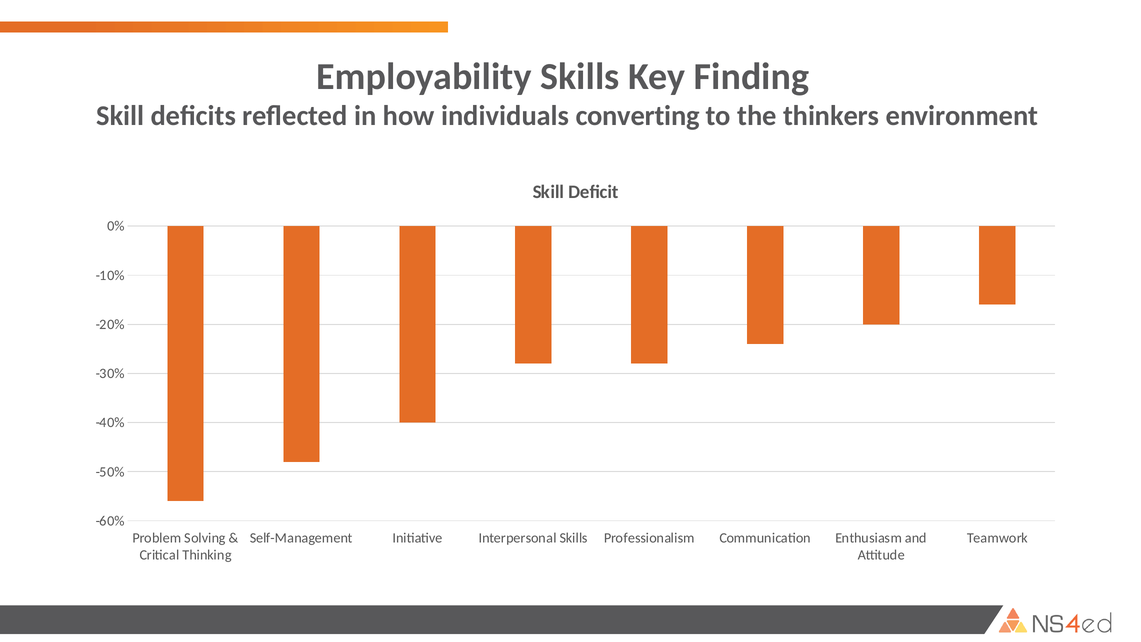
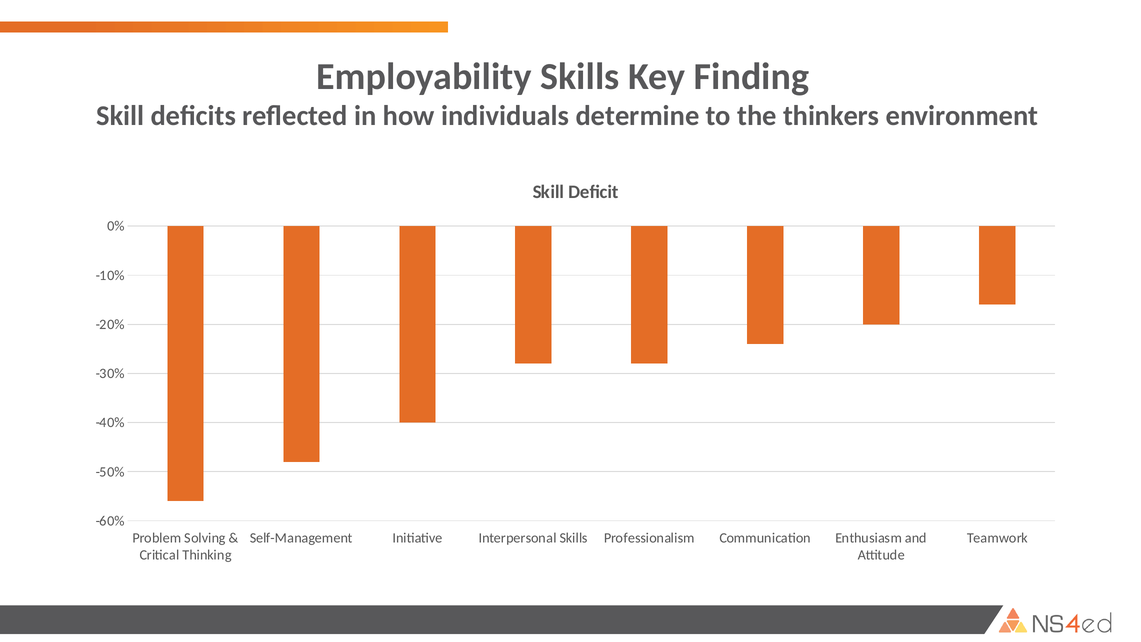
converting: converting -> determine (638, 116)
